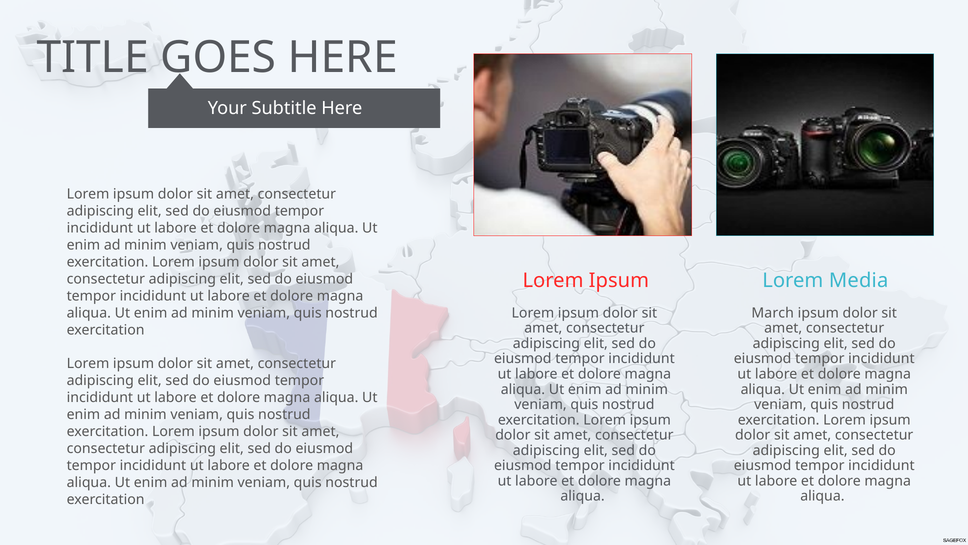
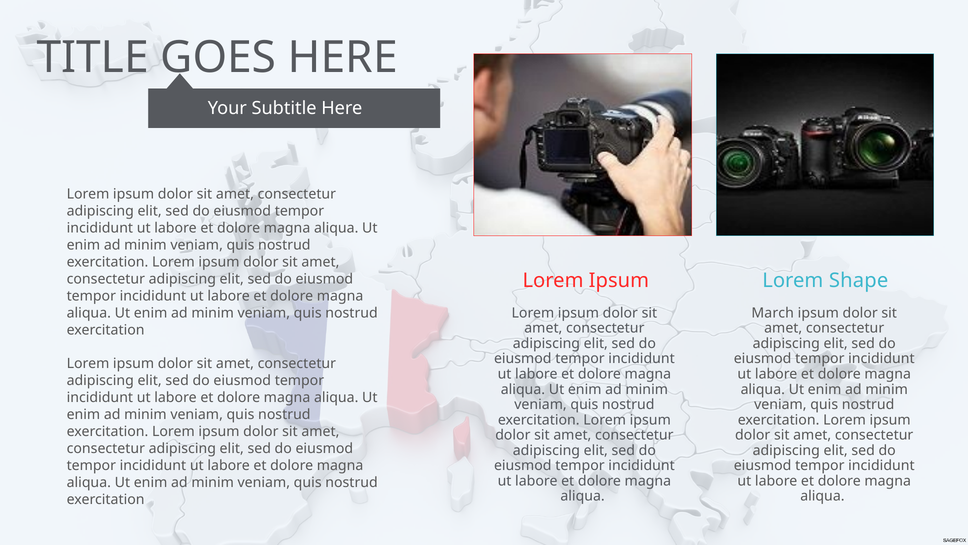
Media: Media -> Shape (859, 280)
